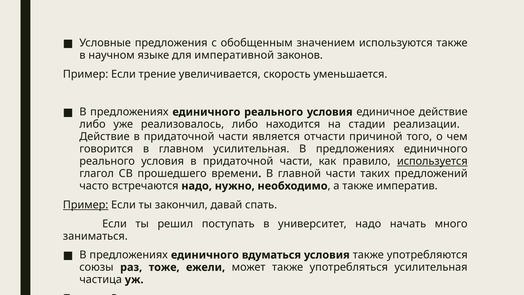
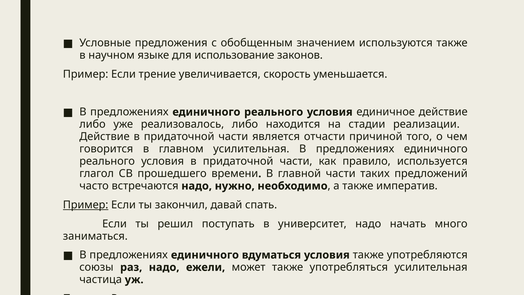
императивной: императивной -> использование (234, 55)
используется underline: present -> none (432, 161)
раз тоже: тоже -> надо (164, 267)
